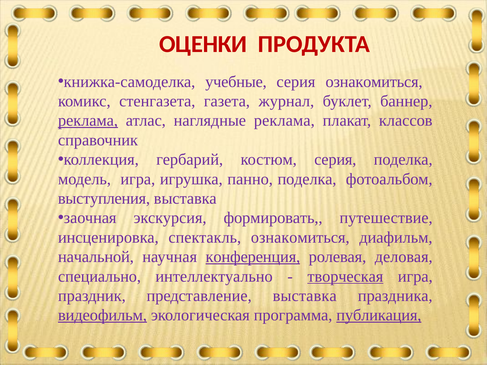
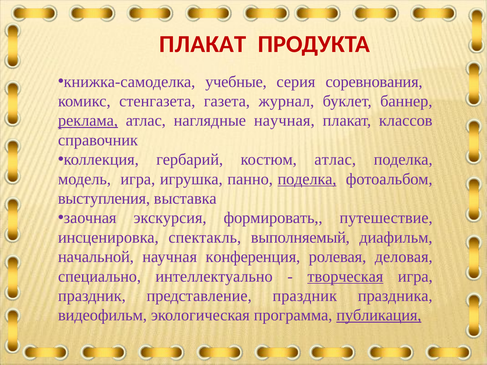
ОЦЕНКИ: ОЦЕНКИ -> ПЛАКАТ (203, 44)
серия ознакомиться: ознакомиться -> соревнования (374, 82)
наглядные реклама: реклама -> научная (284, 121)
костюм серия: серия -> атлас (335, 160)
поделка underline: none -> present (307, 179)
спектакль ознакомиться: ознакомиться -> выполняемый (300, 238)
конференция underline: present -> none (253, 257)
представление выставка: выставка -> праздник (305, 296)
видеофильм underline: present -> none (102, 316)
